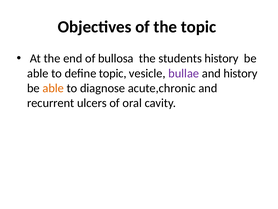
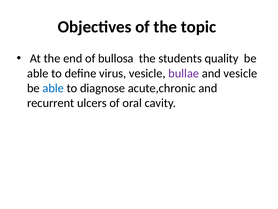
students history: history -> quality (222, 58)
define topic: topic -> virus (113, 73)
and history: history -> vesicle (240, 73)
able colour: orange -> blue (53, 88)
